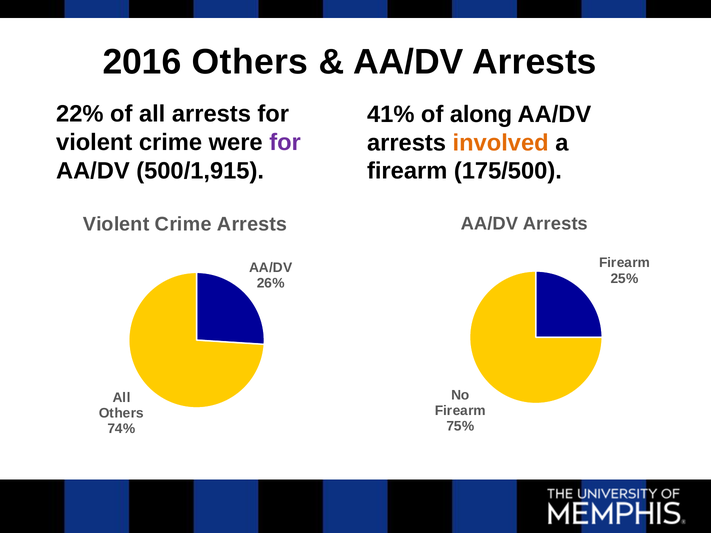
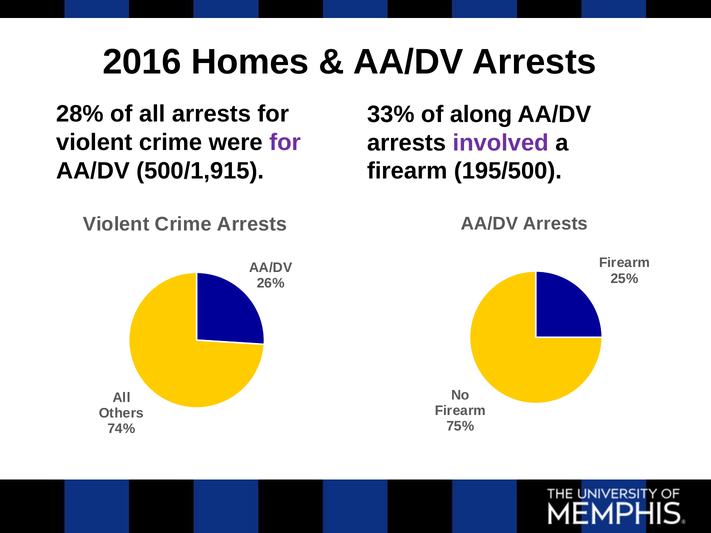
2016 Others: Others -> Homes (250, 62)
22%: 22% -> 28% (80, 114)
41%: 41% -> 33% (391, 114)
involved colour: orange -> purple (501, 143)
175/500: 175/500 -> 195/500 (508, 171)
